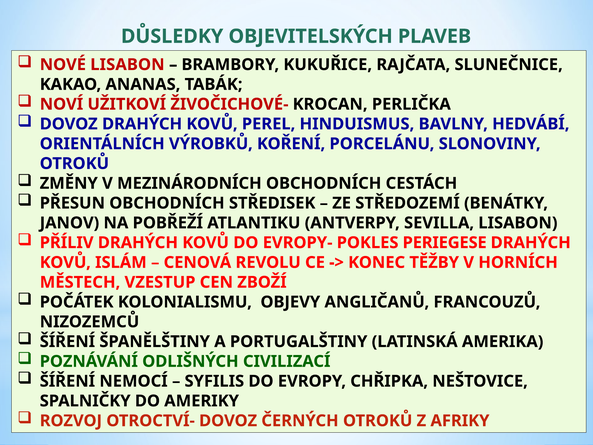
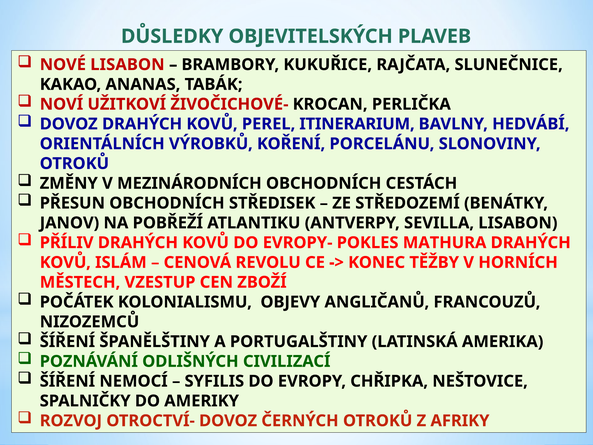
HINDUISMUS: HINDUISMUS -> ITINERARIUM (357, 124)
PERIEGESE: PERIEGESE -> MATHURA (445, 243)
